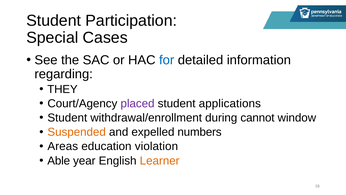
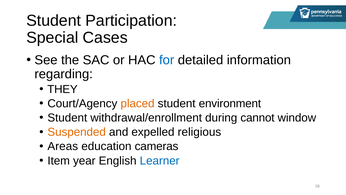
placed colour: purple -> orange (138, 103)
applications: applications -> environment (230, 103)
numbers: numbers -> religious (199, 132)
violation: violation -> cameras (157, 146)
Able: Able -> Item (59, 160)
Learner colour: orange -> blue (160, 160)
